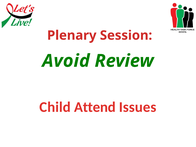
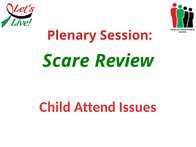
Avoid: Avoid -> Scare (66, 61)
